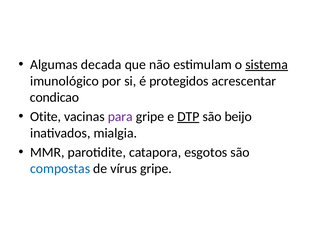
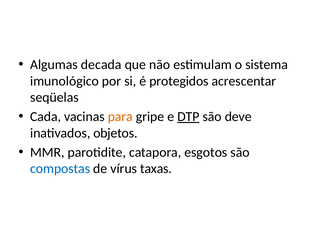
sistema underline: present -> none (267, 65)
condicao: condicao -> seqüelas (54, 98)
Otite: Otite -> Cada (46, 117)
para colour: purple -> orange (120, 117)
beijo: beijo -> deve (238, 117)
mialgia: mialgia -> objetos (115, 134)
vírus gripe: gripe -> taxas (156, 169)
